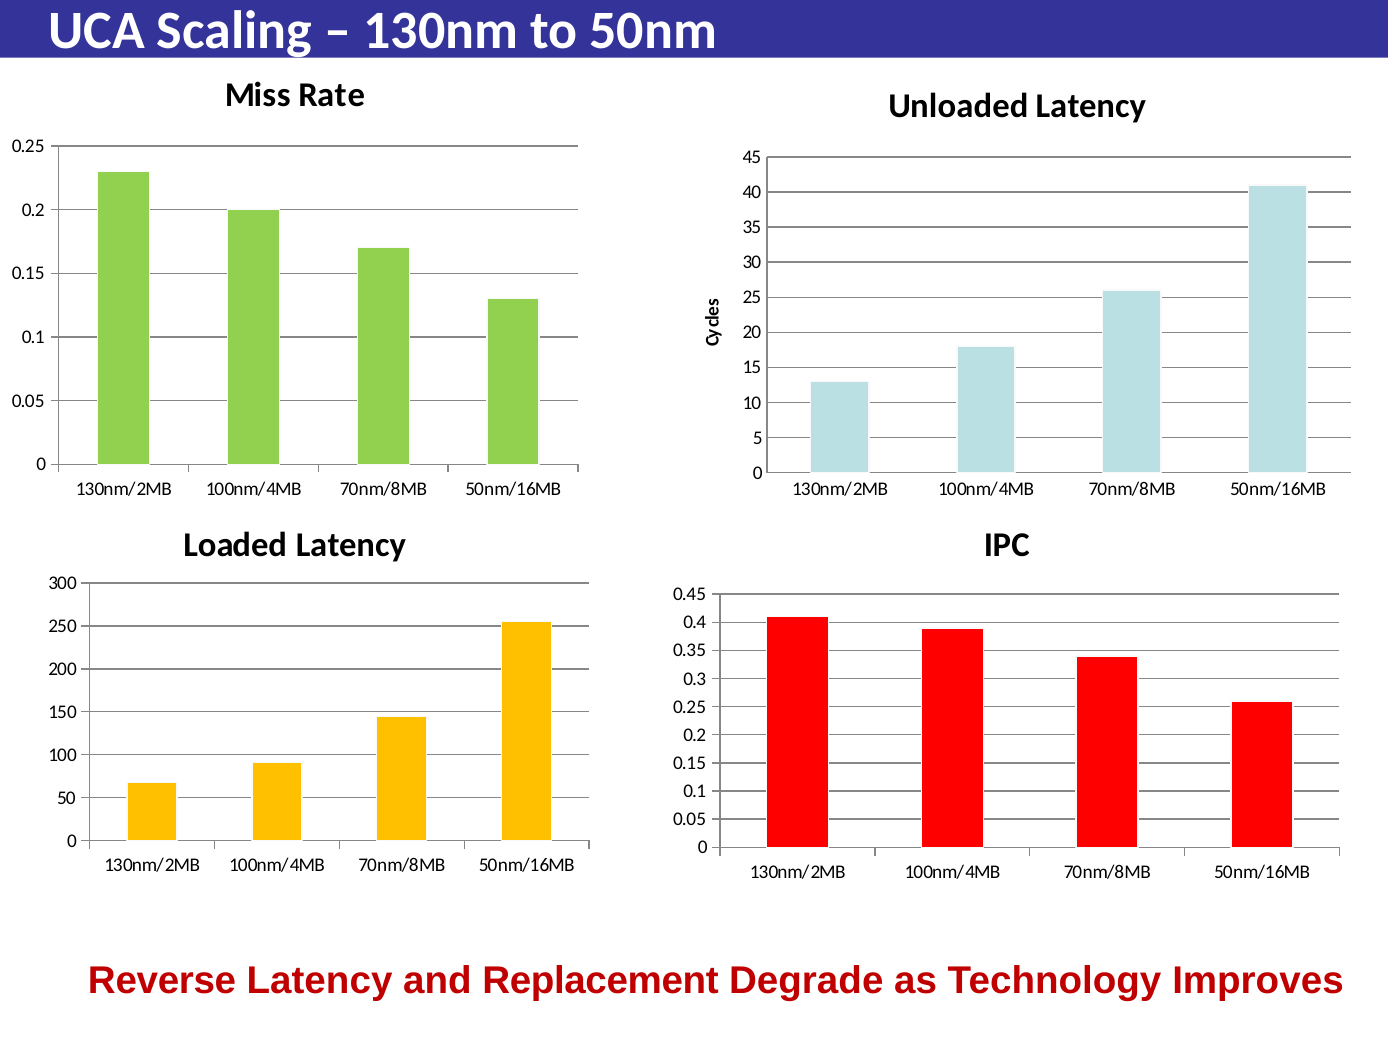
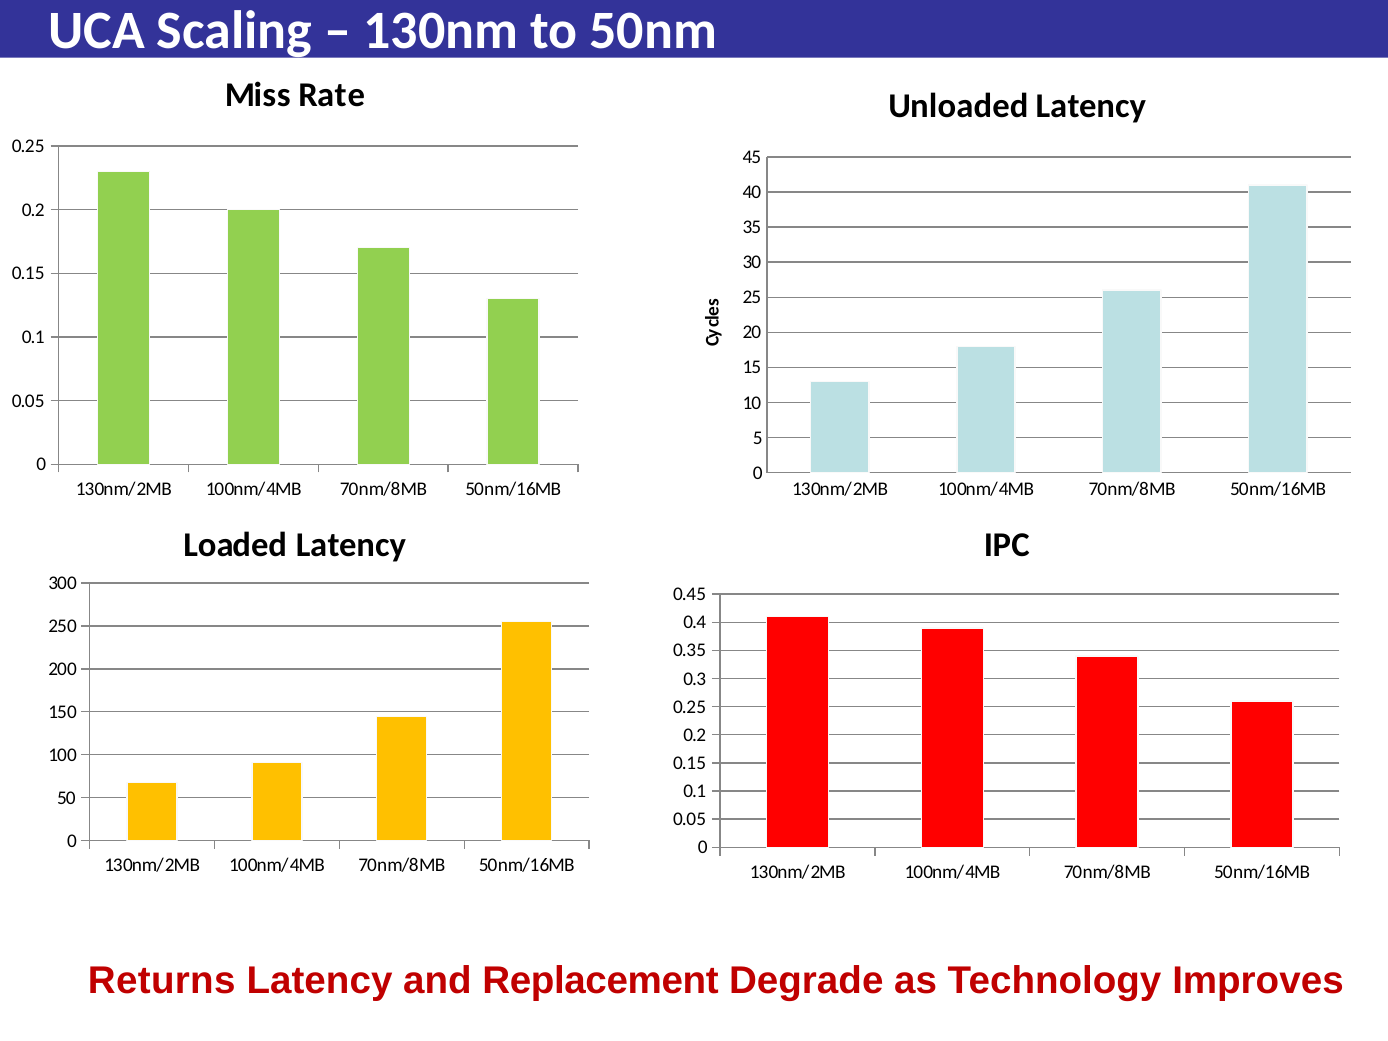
Reverse: Reverse -> Returns (162, 981)
